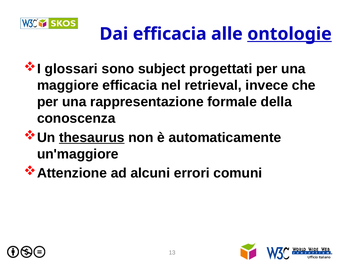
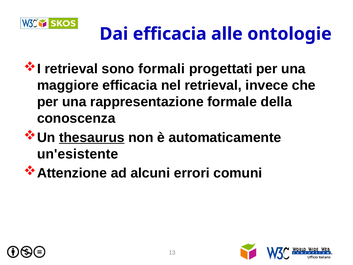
ontologie underline: present -> none (290, 34)
glossari: glossari -> retrieval (71, 69)
subject: subject -> formali (162, 69)
un'maggiore: un'maggiore -> un'esistente (78, 154)
